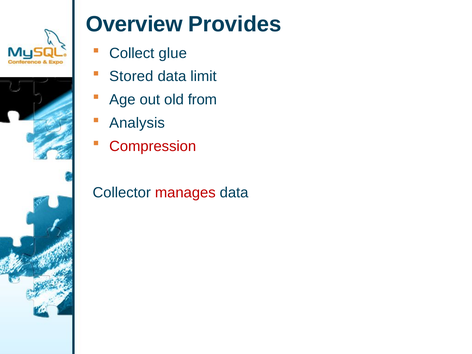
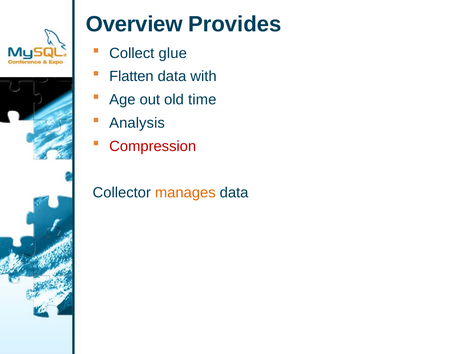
Stored: Stored -> Flatten (131, 76)
limit: limit -> with (204, 76)
from: from -> time (202, 100)
manages colour: red -> orange (185, 193)
